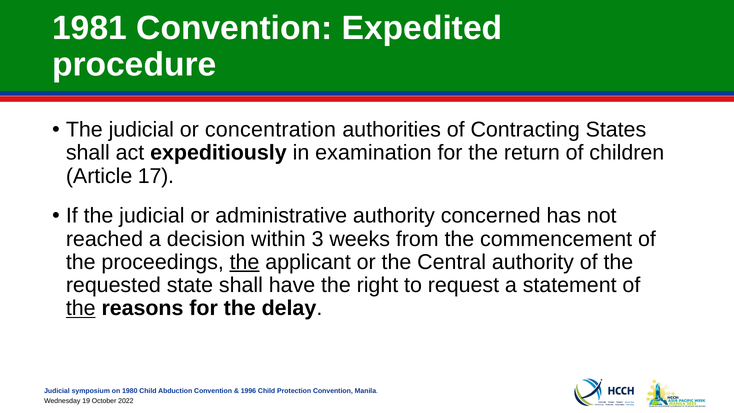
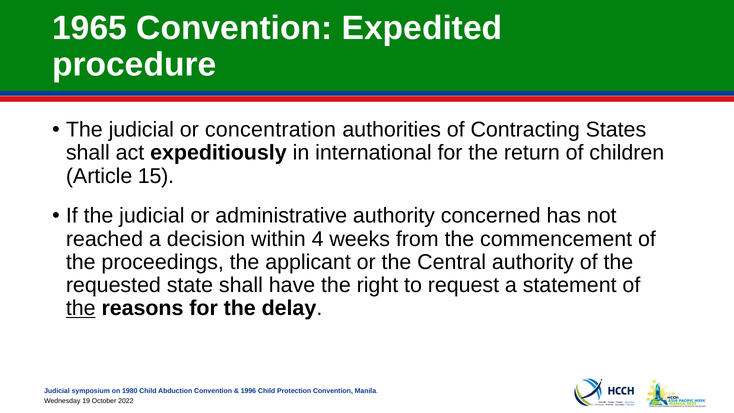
1981: 1981 -> 1965 (90, 28)
examination: examination -> international (373, 153)
17: 17 -> 15 (156, 176)
3: 3 -> 4 (318, 239)
the underline: present -> none (245, 262)
